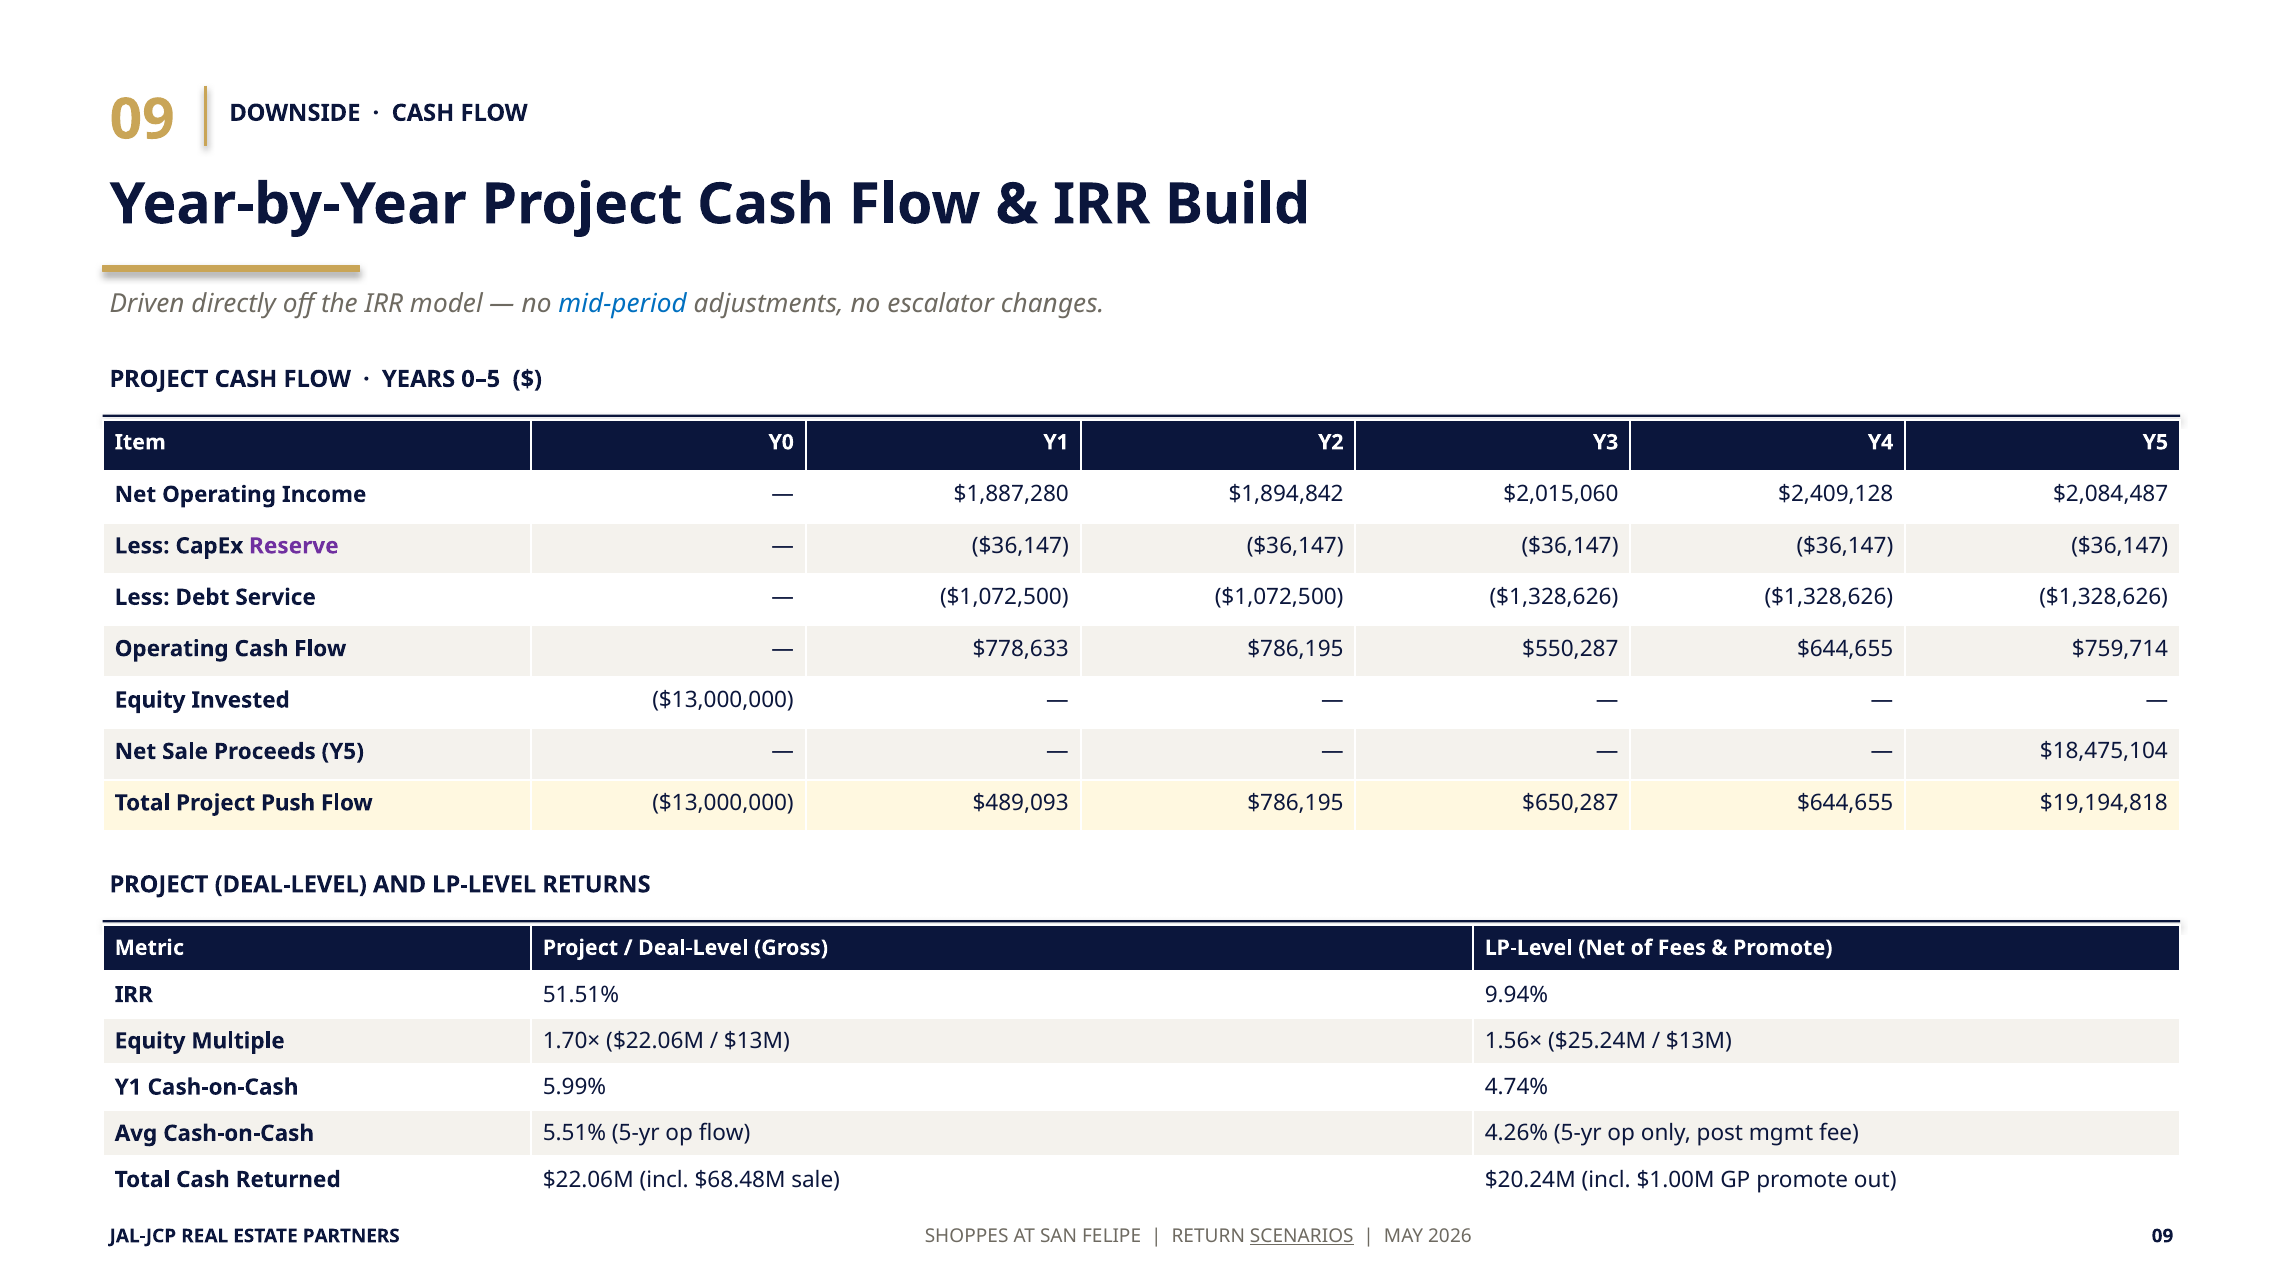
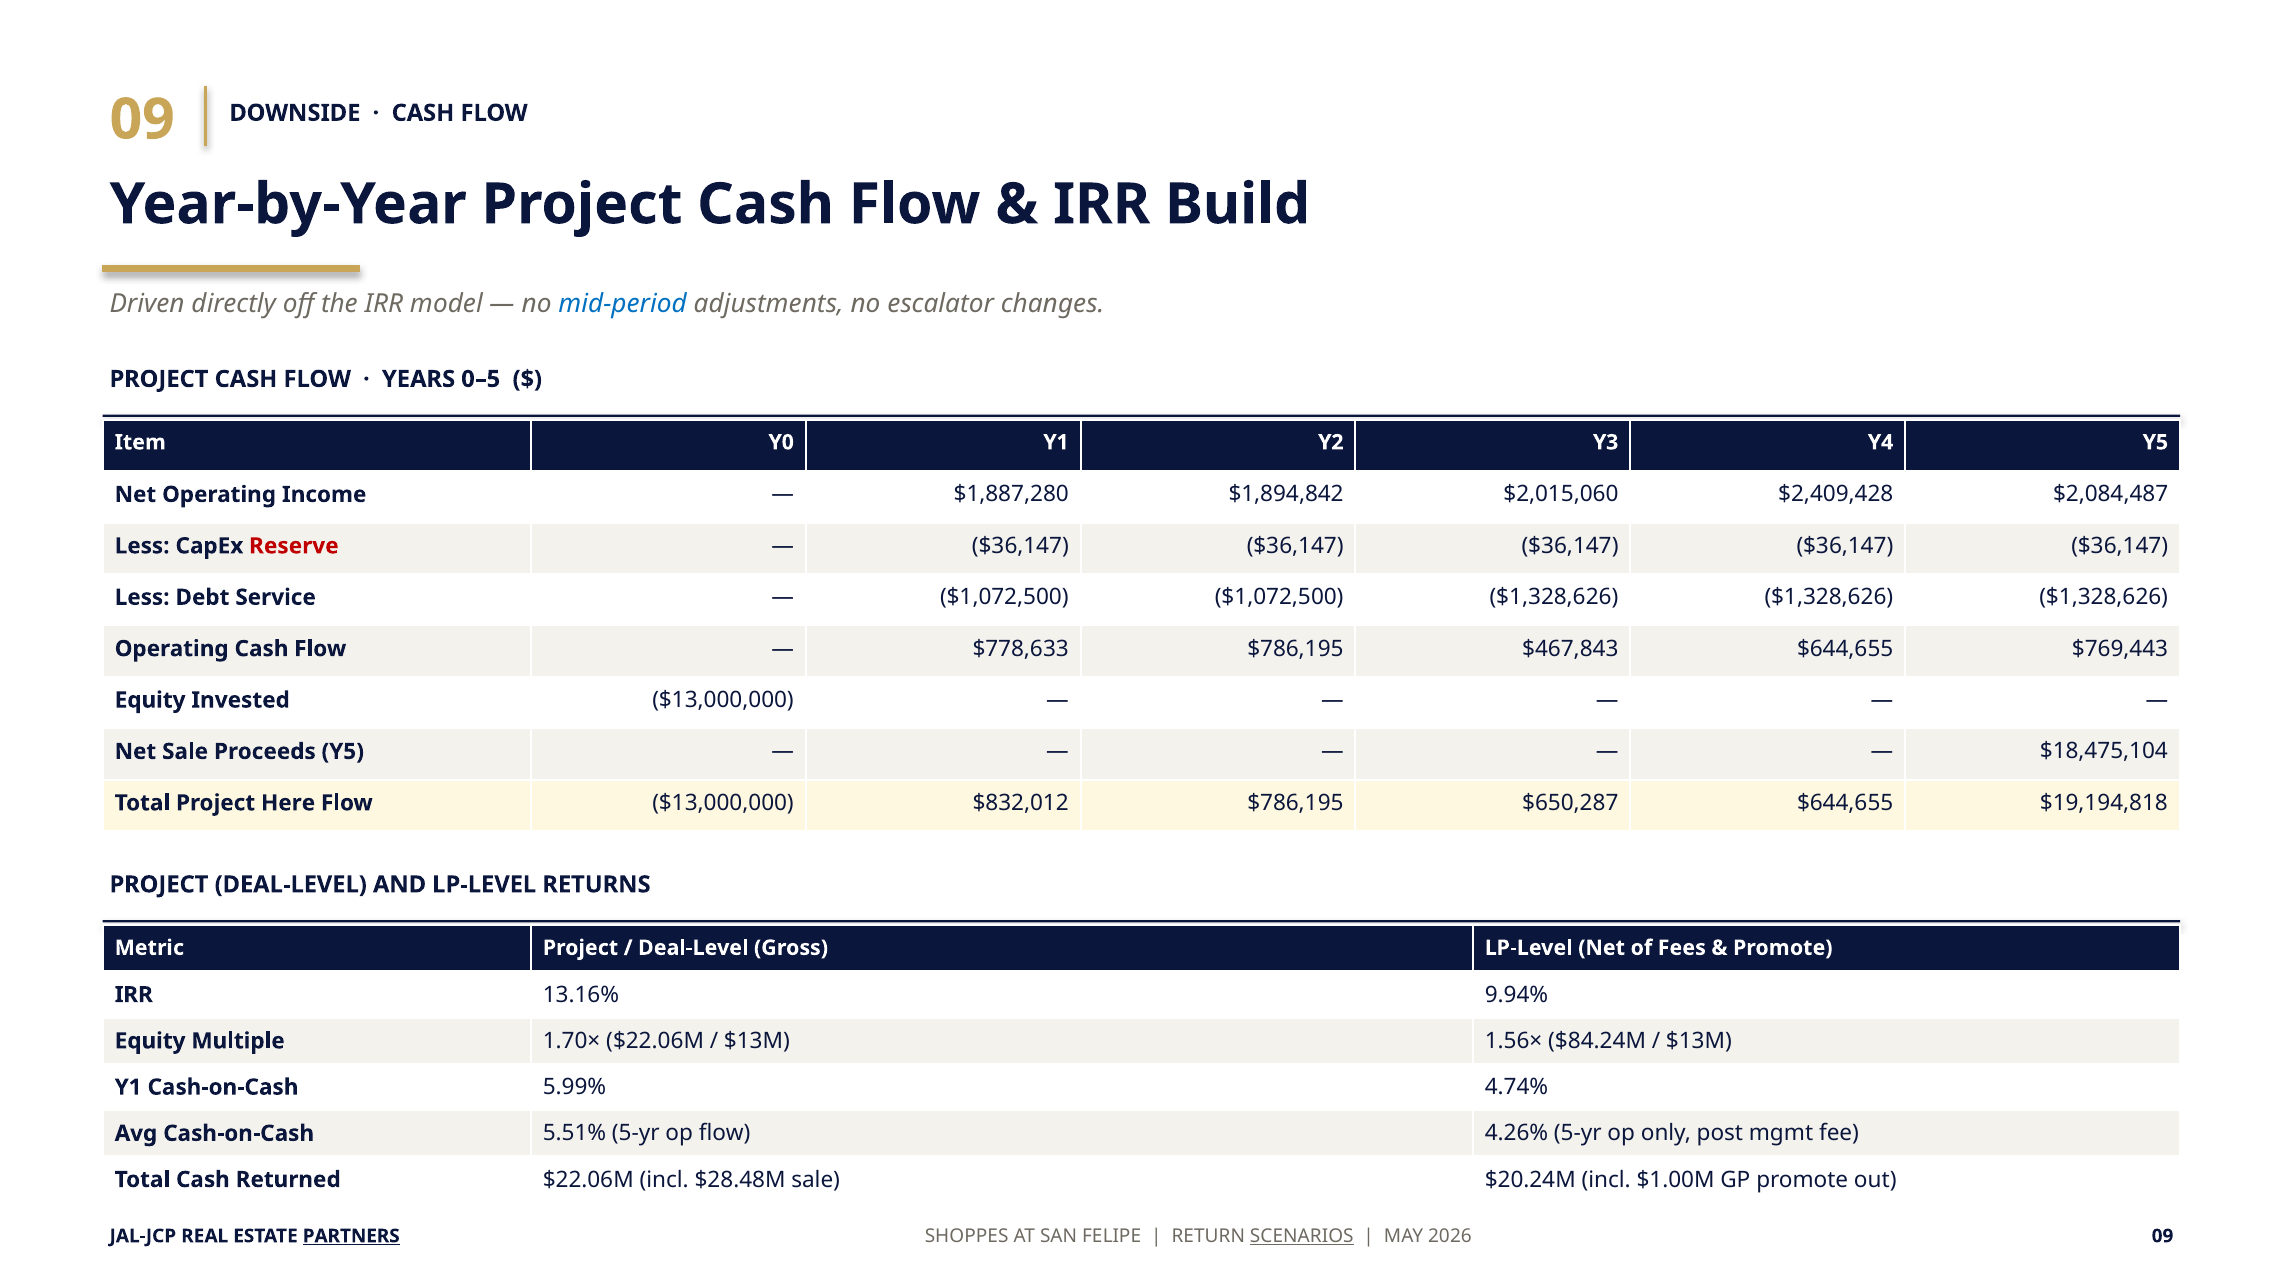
$2,409,128: $2,409,128 -> $2,409,428 (1836, 494)
Reserve colour: purple -> red (294, 546)
$550,287: $550,287 -> $467,843 (1570, 648)
$759,714: $759,714 -> $769,443 (2120, 648)
Push: Push -> Here (288, 803)
$489,093: $489,093 -> $832,012 (1021, 803)
51.51%: 51.51% -> 13.16% (581, 994)
$25.24M: $25.24M -> $84.24M (1597, 1041)
$68.48M: $68.48M -> $28.48M (740, 1179)
PARTNERS underline: none -> present (351, 1236)
